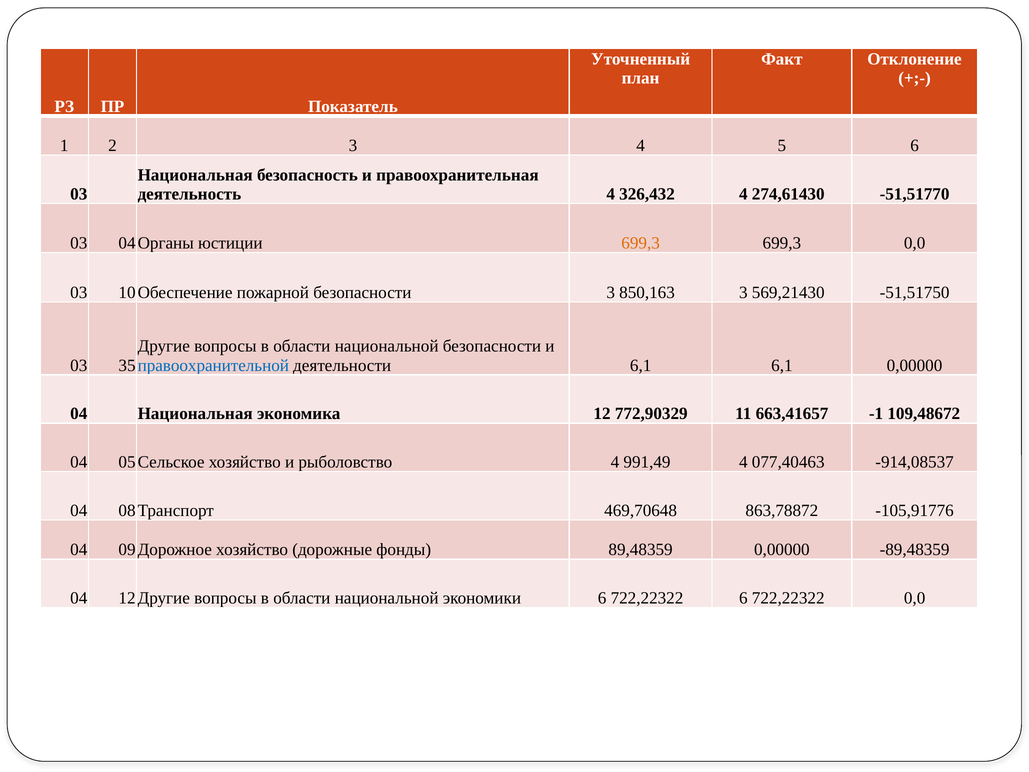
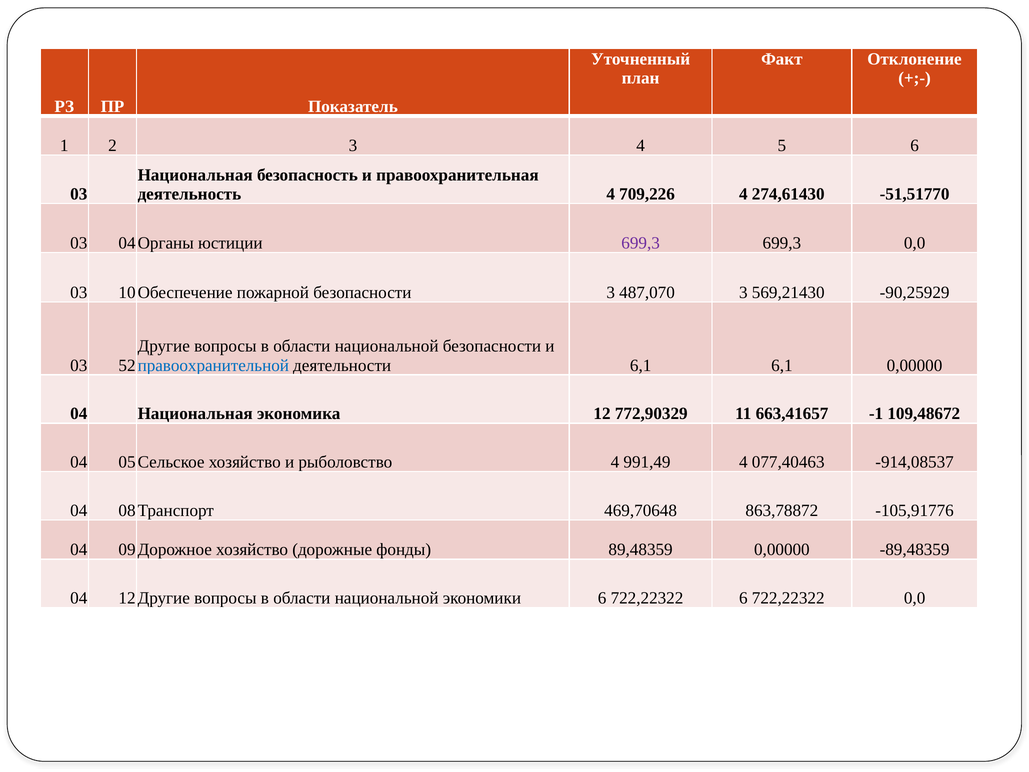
326,432: 326,432 -> 709,226 (647, 194)
699,3 colour: orange -> purple (641, 243)
850,163: 850,163 -> 487,070 (647, 292)
-51,51750: -51,51750 -> -90,25929 (915, 292)
35: 35 -> 52 (127, 365)
